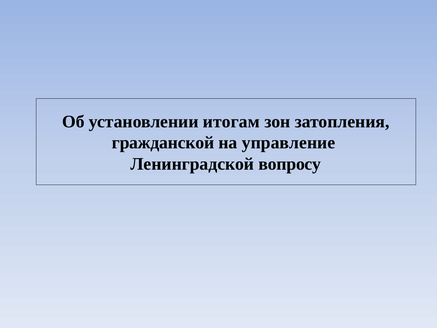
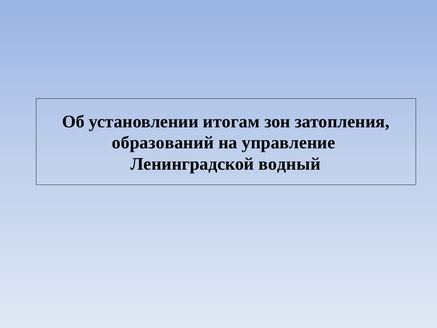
гражданской: гражданской -> образований (163, 143)
вопросу: вопросу -> водный (290, 164)
